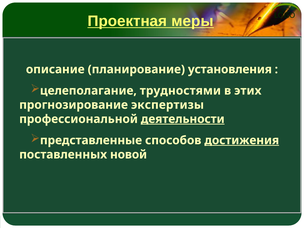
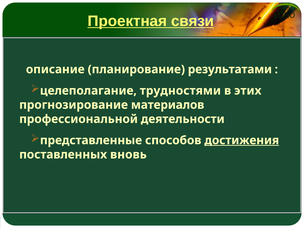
меры: меры -> связи (193, 21)
установления: установления -> результатами (230, 69)
экспертизы: экспертизы -> материалов (168, 105)
деятельности underline: present -> none (183, 119)
новой: новой -> вновь (128, 155)
